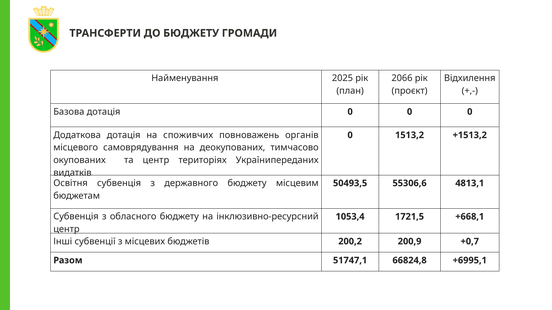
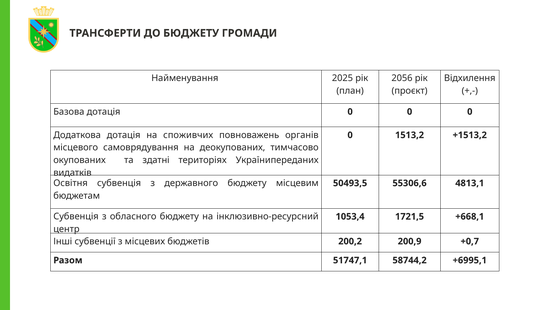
2066: 2066 -> 2056 (402, 78)
та центр: центр -> здатні (156, 160)
66824,8: 66824,8 -> 58744,2 (410, 261)
